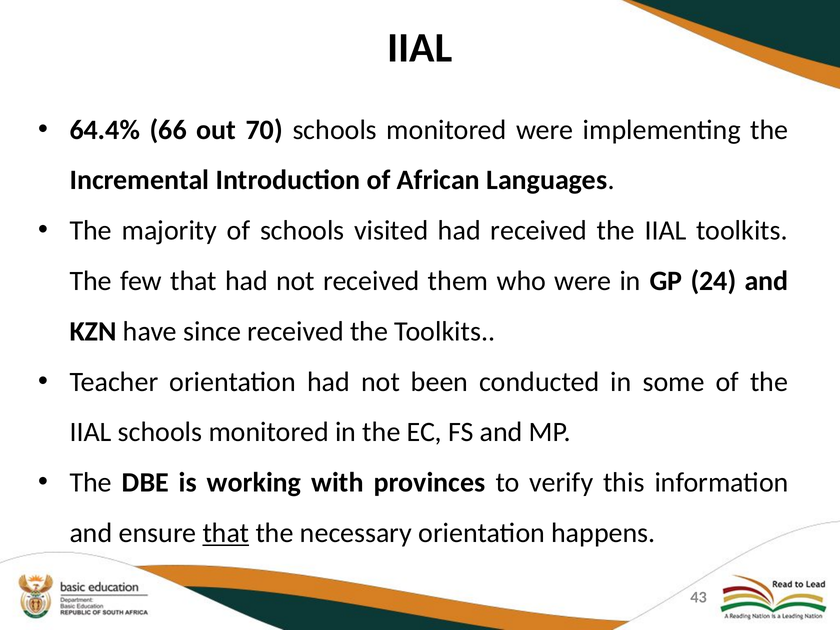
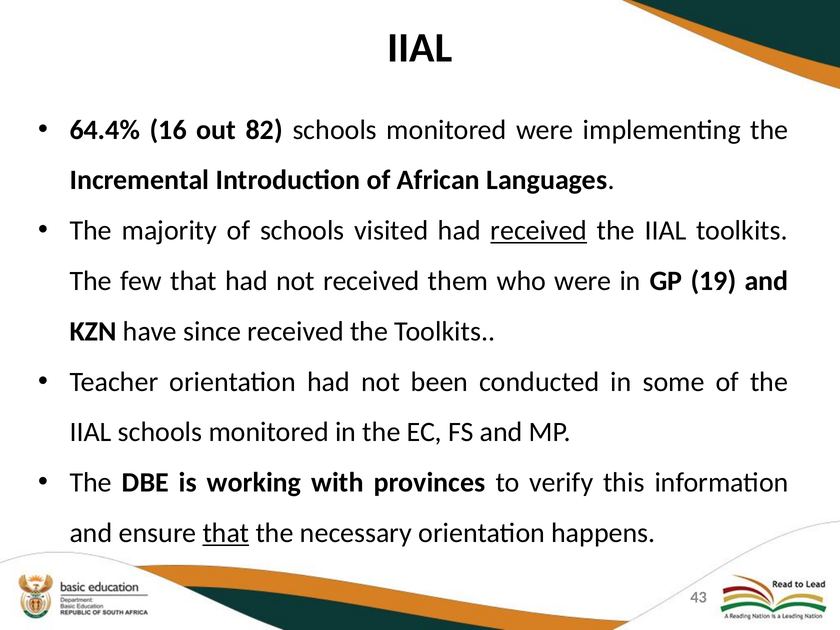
66: 66 -> 16 (168, 130)
70: 70 -> 82 (264, 130)
received underline: none -> present (539, 231)
24: 24 -> 19 (713, 281)
